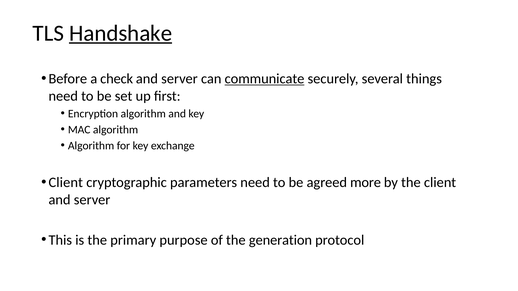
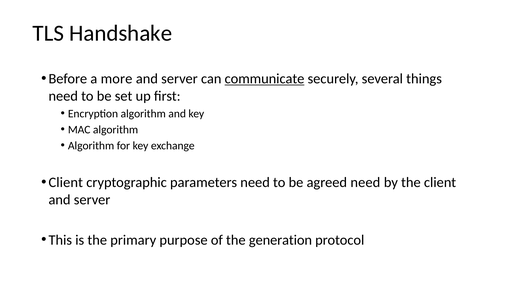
Handshake underline: present -> none (121, 33)
check: check -> more (117, 79)
agreed more: more -> need (365, 183)
